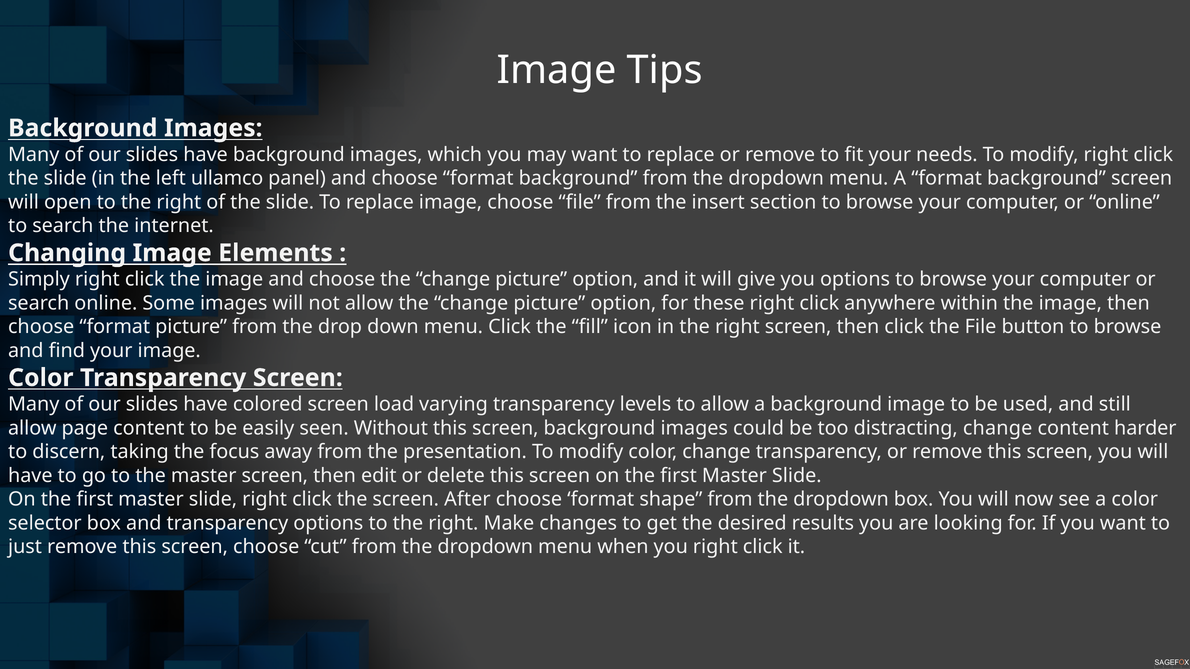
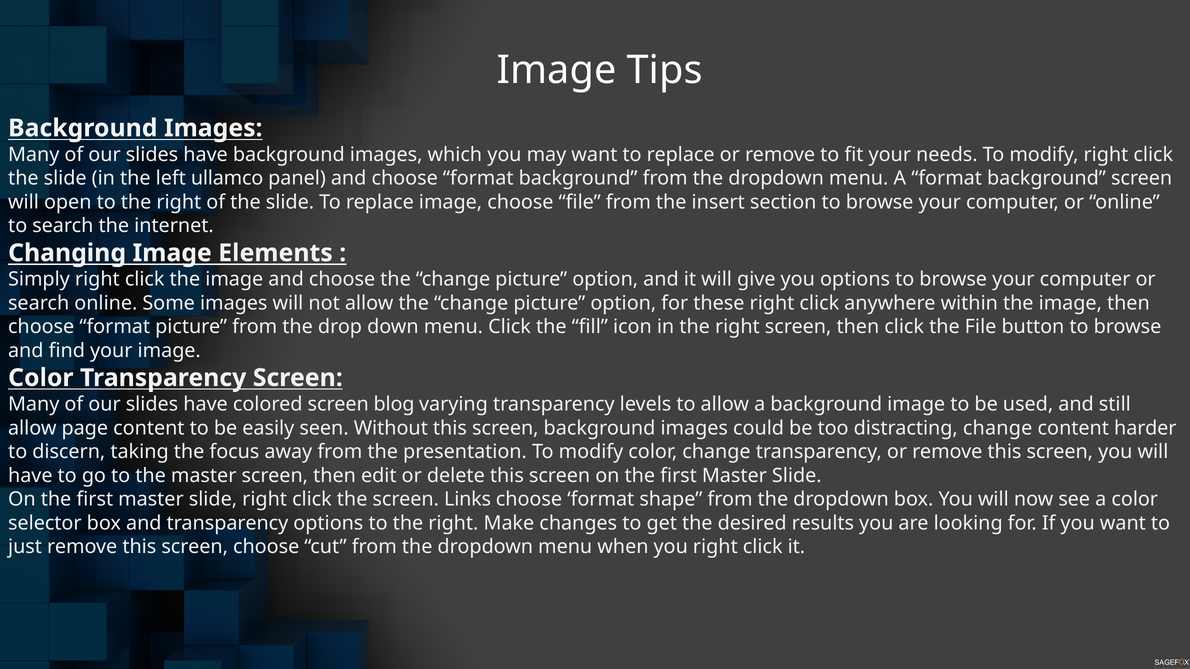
load: load -> blog (394, 404)
After: After -> Links (468, 500)
